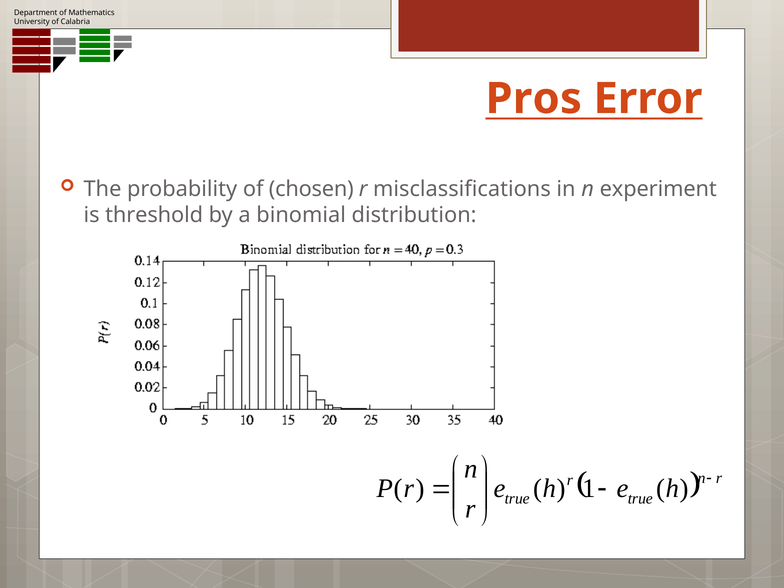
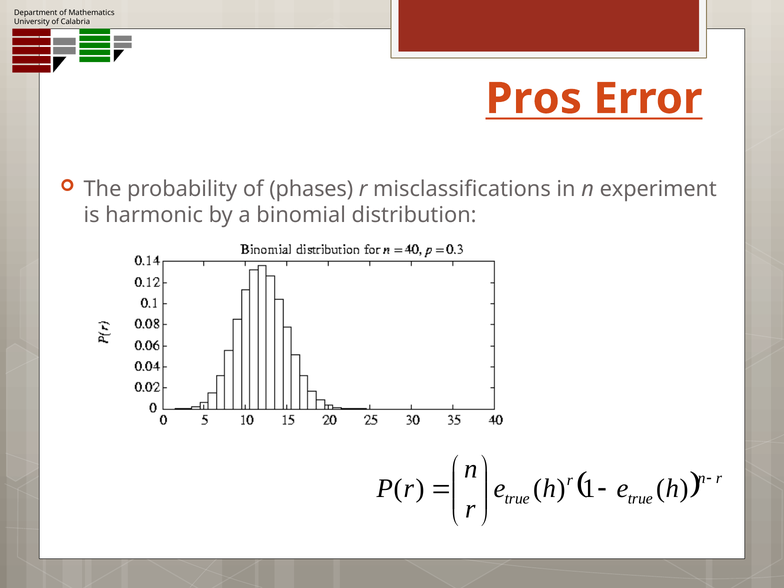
chosen: chosen -> phases (311, 189)
threshold: threshold -> harmonic (154, 215)
